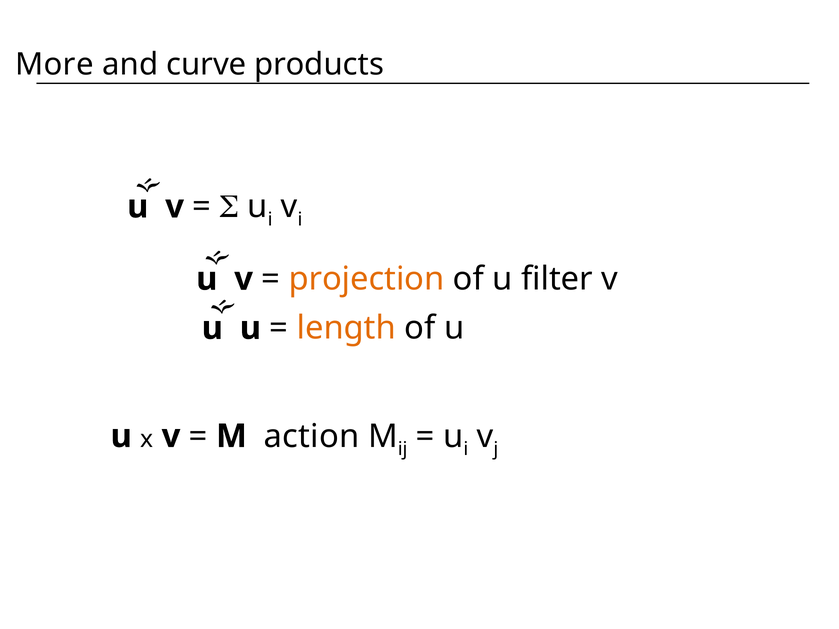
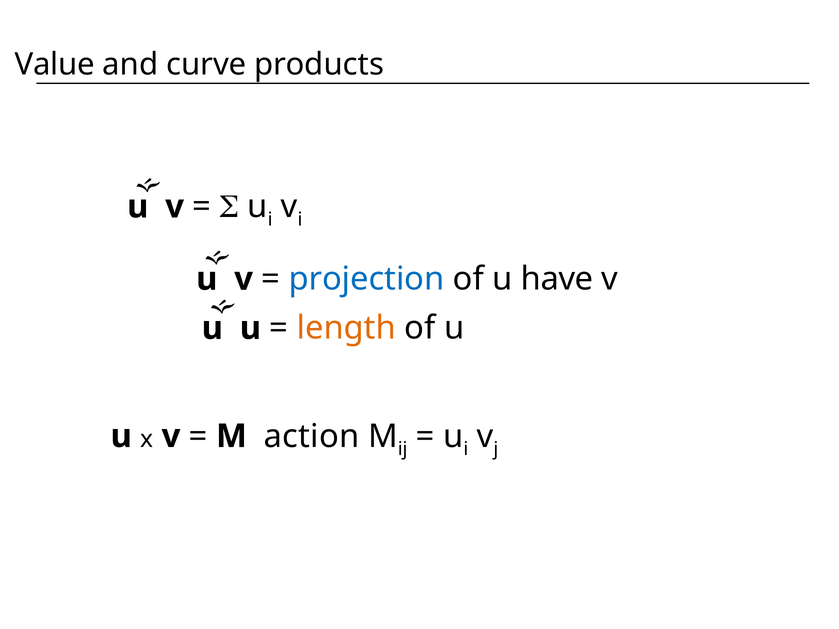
More: More -> Value (55, 64)
projection colour: orange -> blue (366, 279)
filter: filter -> have (557, 279)
